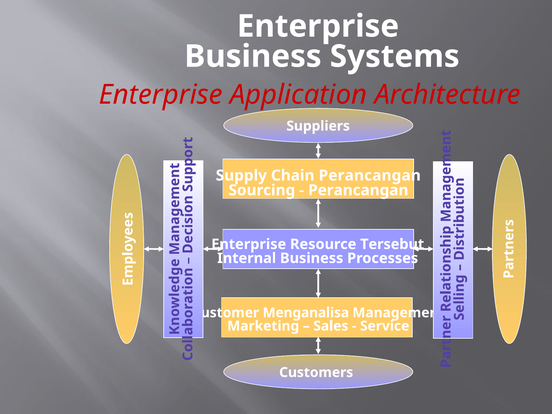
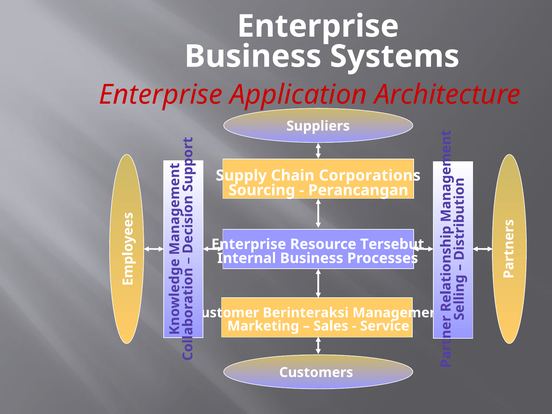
Chain Perancangan: Perancangan -> Corporations (370, 175)
Menganalisa: Menganalisa -> Berinteraksi (306, 313)
